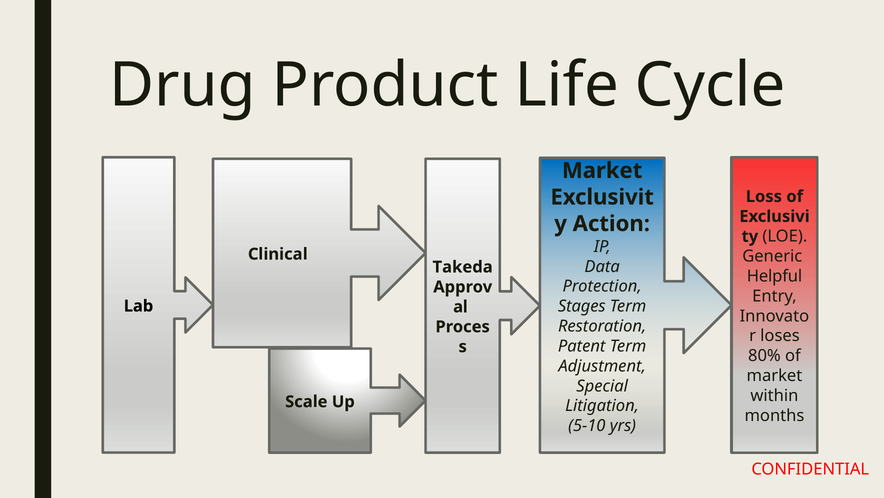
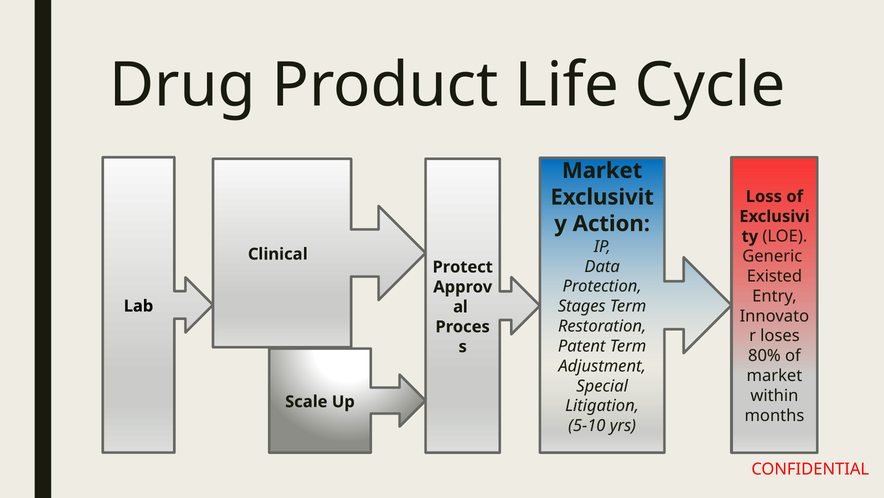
Takeda: Takeda -> Protect (463, 267)
Helpful: Helpful -> Existed (774, 276)
